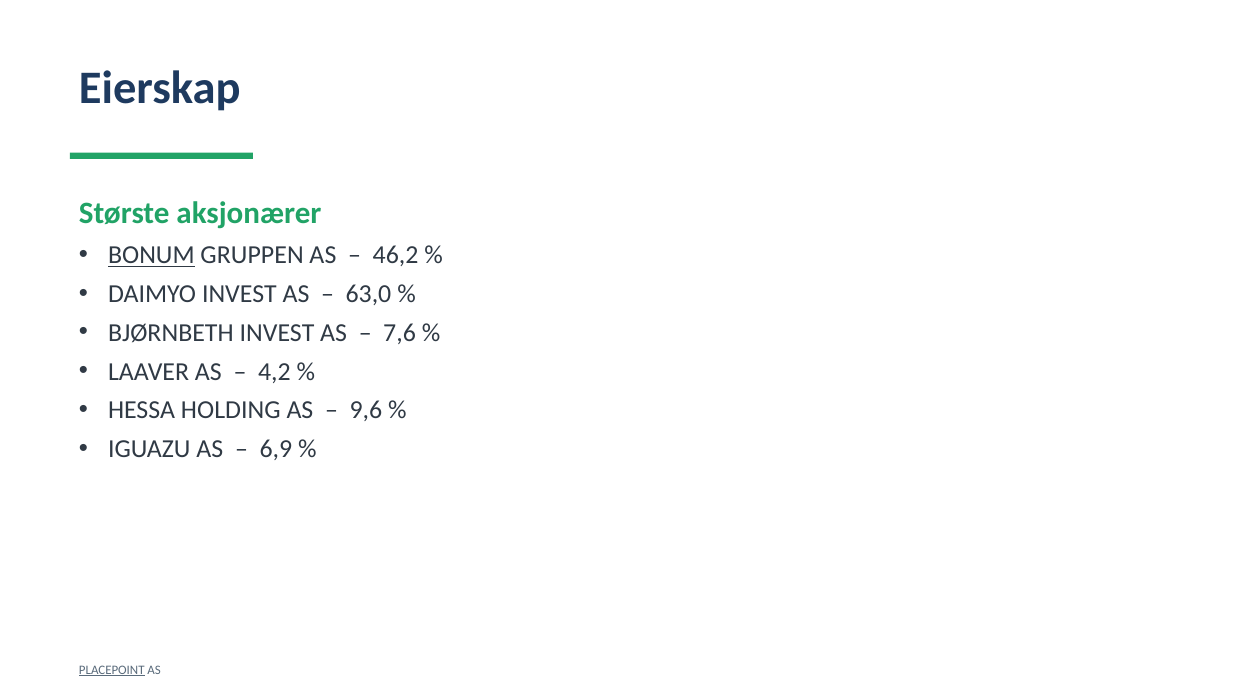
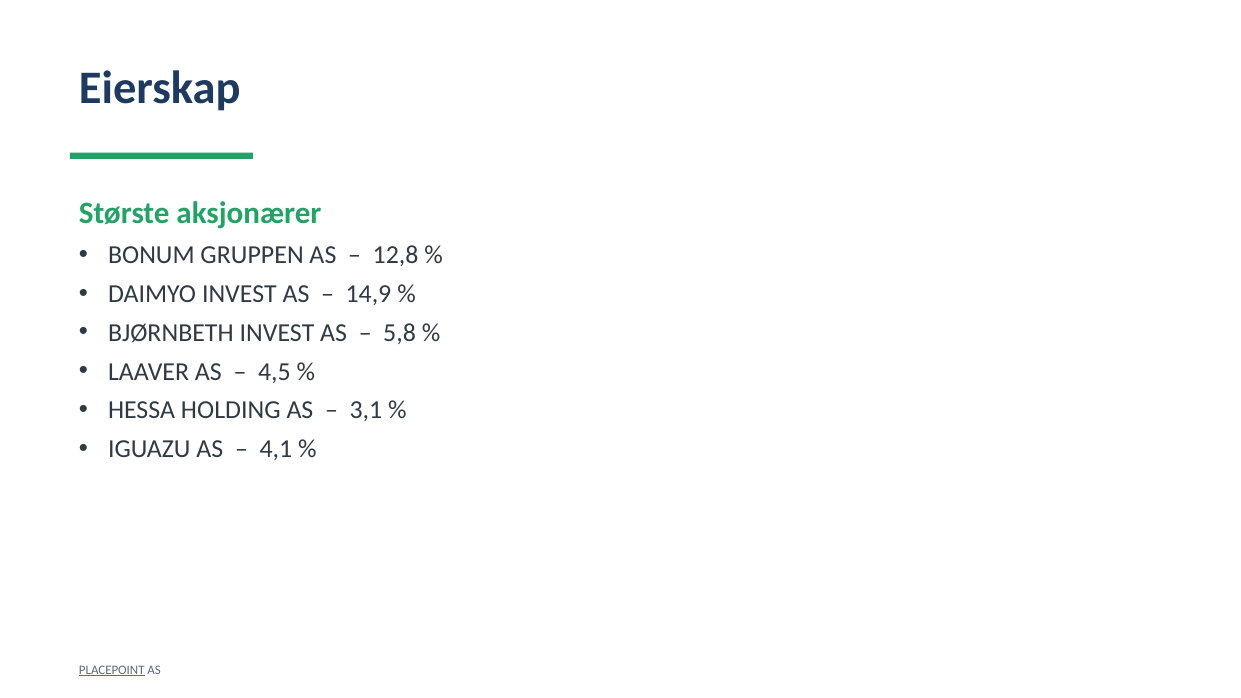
BONUM underline: present -> none (151, 255)
46,2: 46,2 -> 12,8 (396, 255)
63,0: 63,0 -> 14,9 (368, 294)
7,6: 7,6 -> 5,8 (400, 333)
4,2: 4,2 -> 4,5 (274, 372)
9,6: 9,6 -> 3,1 (366, 410)
6,9: 6,9 -> 4,1 (276, 449)
